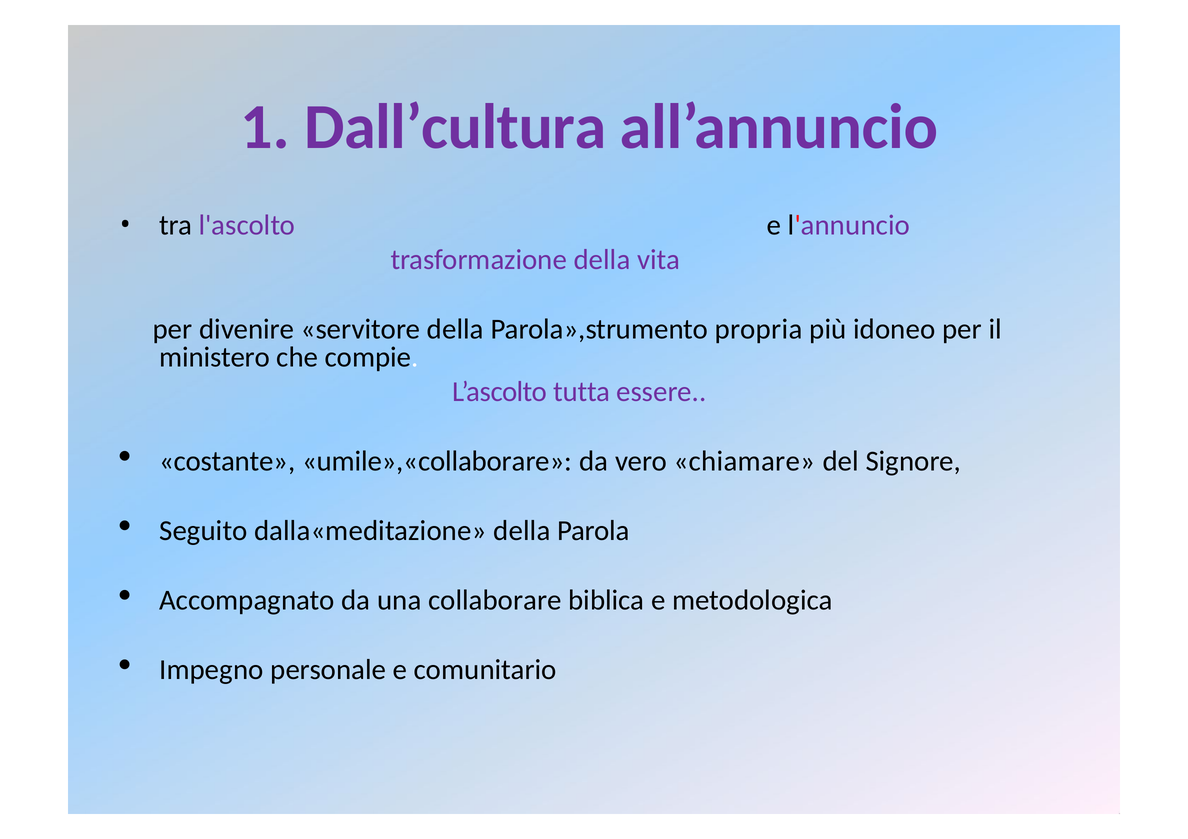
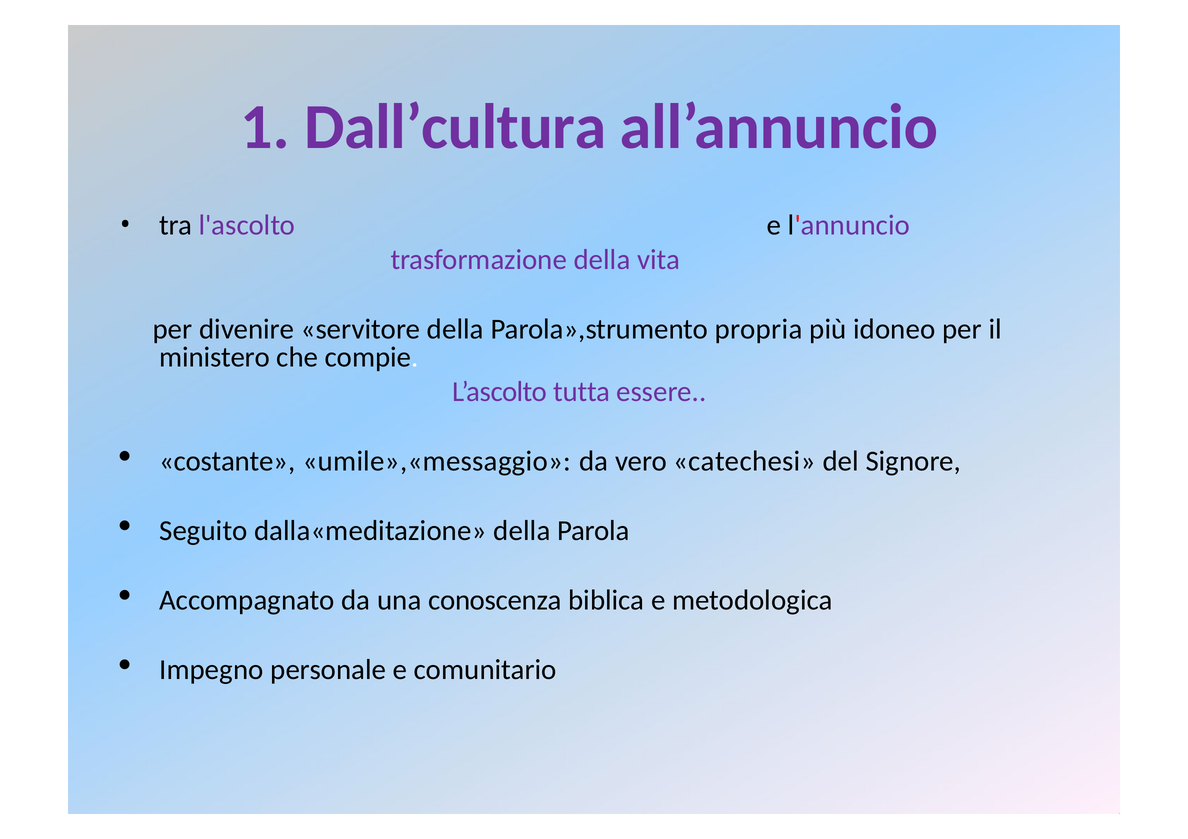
umile»,«collaborare: umile»,«collaborare -> umile»,«messaggio (437, 462)
chiamare: chiamare -> catechesi (744, 462)
collaborare: collaborare -> conoscenza (495, 601)
